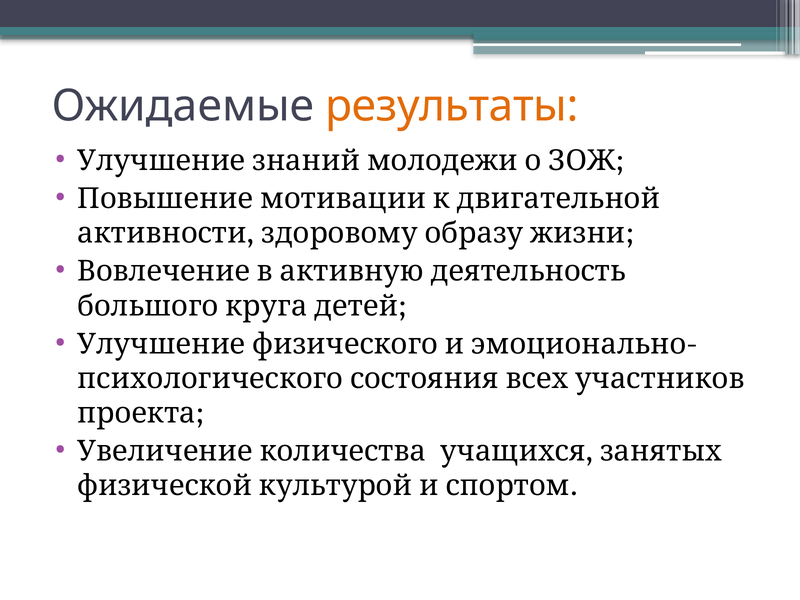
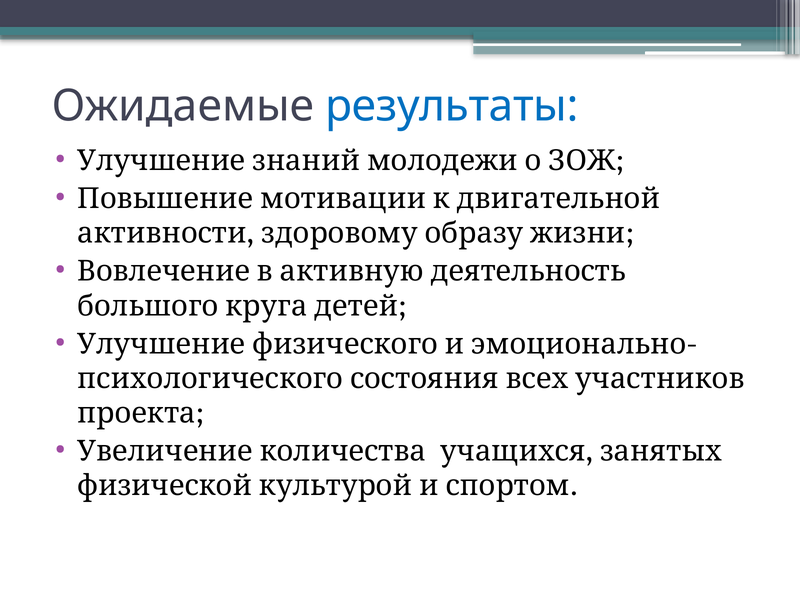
результаты colour: orange -> blue (452, 106)
